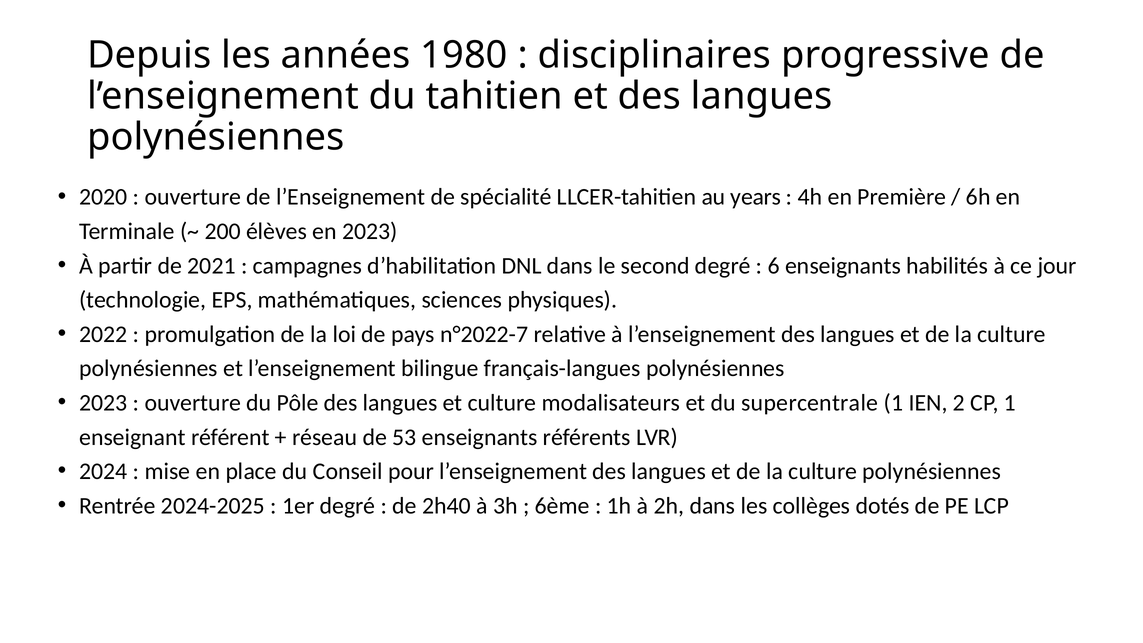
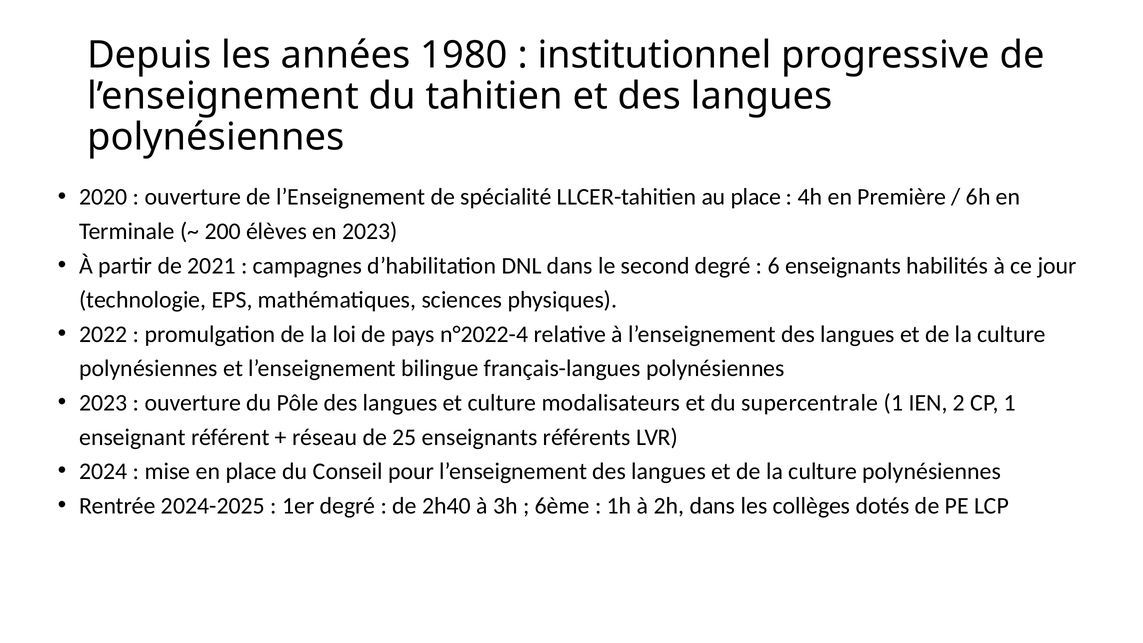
disciplinaires: disciplinaires -> institutionnel (655, 55)
au years: years -> place (756, 197)
n°2022-7: n°2022-7 -> n°2022-4 (484, 334)
53: 53 -> 25 (404, 437)
